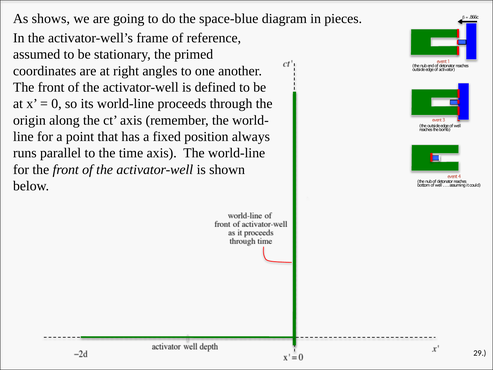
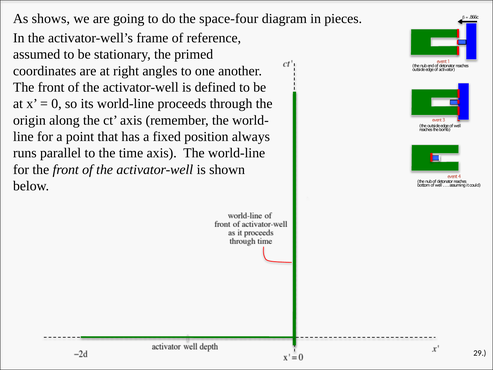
space-blue: space-blue -> space-four (229, 19)
